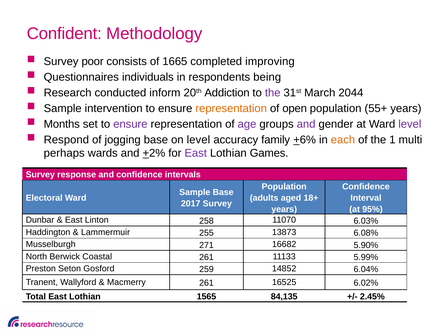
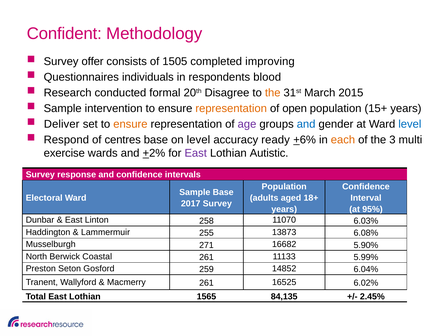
poor: poor -> offer (93, 61)
1665: 1665 -> 1505 (175, 61)
being: being -> blood (267, 77)
inform: inform -> formal (165, 93)
Addiction: Addiction -> Disagree (227, 93)
the colour: purple -> orange (273, 93)
2044: 2044 -> 2015 (351, 93)
55+: 55+ -> 15+ (376, 108)
Months: Months -> Deliver (62, 124)
ensure colour: purple -> orange (130, 124)
and colour: purple -> blue (306, 124)
level colour: purple -> blue (410, 124)
jogging: jogging -> centres (123, 140)
family: family -> ready (276, 140)
1: 1 -> 3 (392, 140)
perhaps: perhaps -> exercise (64, 153)
Games: Games -> Autistic (269, 153)
